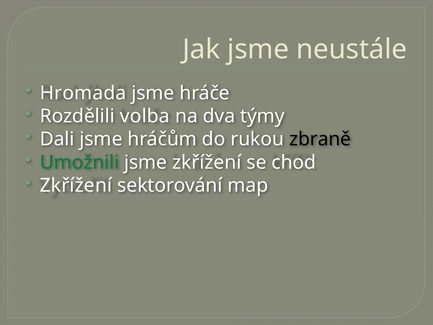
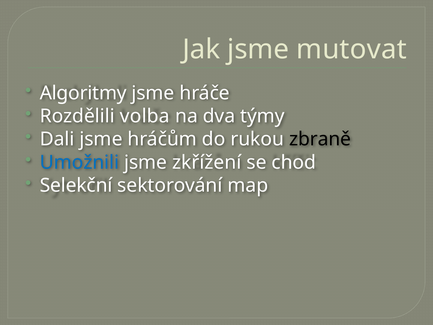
neustále: neustále -> mutovat (352, 49)
Hromada: Hromada -> Algoritmy (83, 93)
Umožnili colour: green -> blue (79, 162)
Zkřížení: Zkřížení -> Selekční (76, 185)
